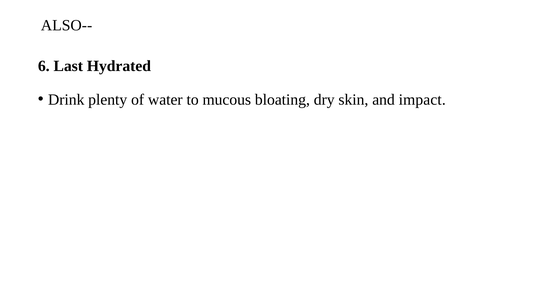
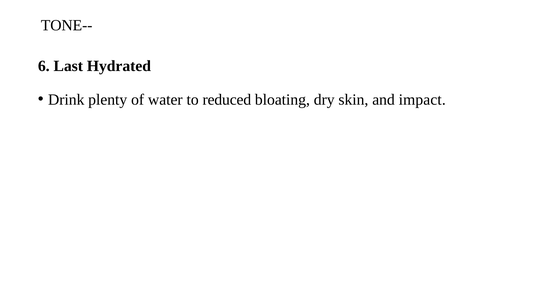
ALSO--: ALSO-- -> TONE-- (67, 25)
mucous: mucous -> reduced (227, 100)
